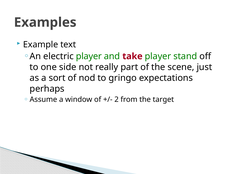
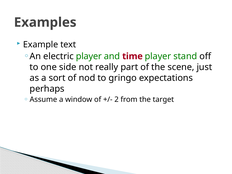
take: take -> time (132, 56)
